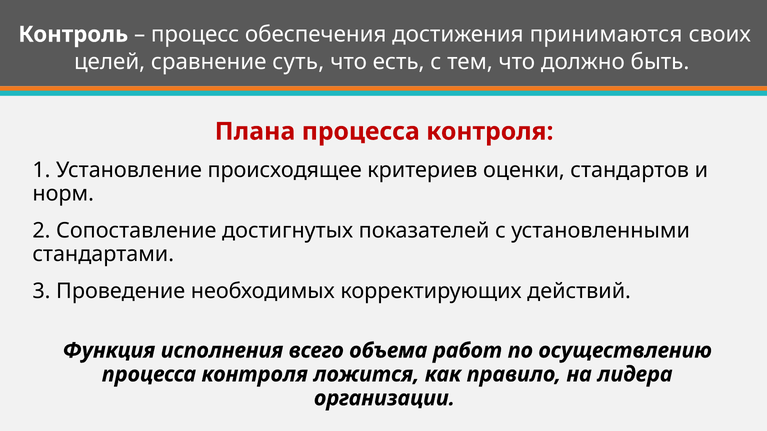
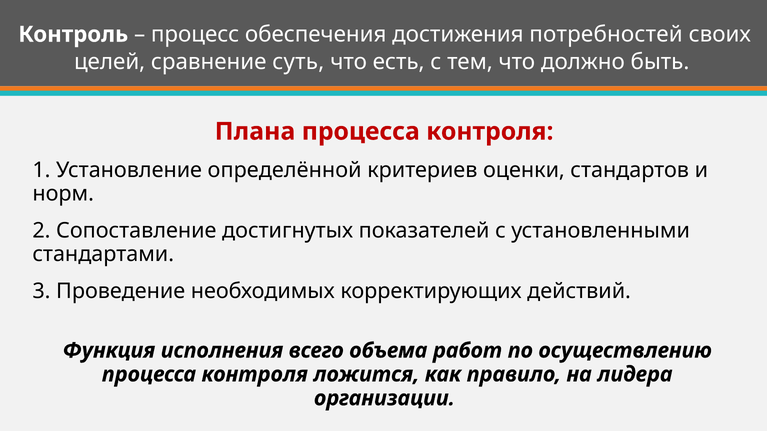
принимаются: принимаются -> потребностей (606, 34)
происходящее: происходящее -> определённой (285, 170)
